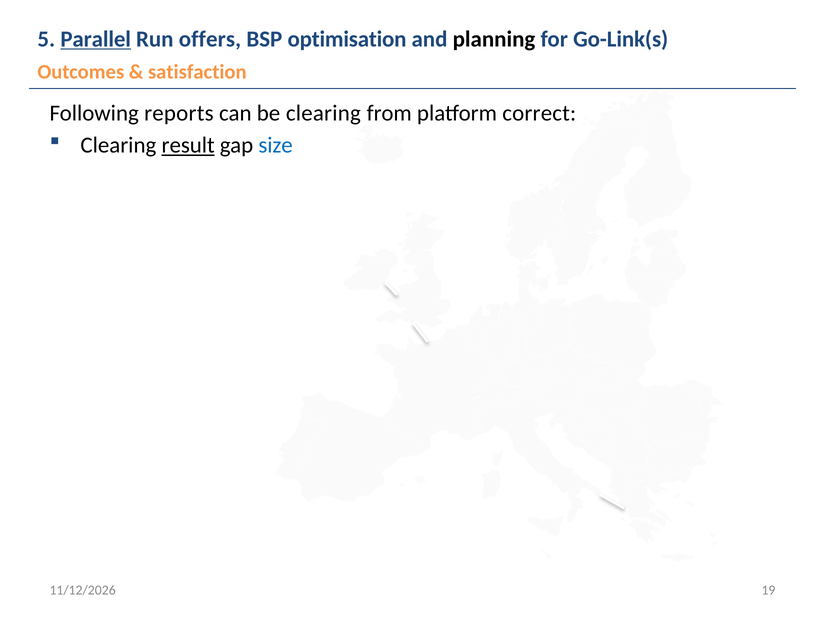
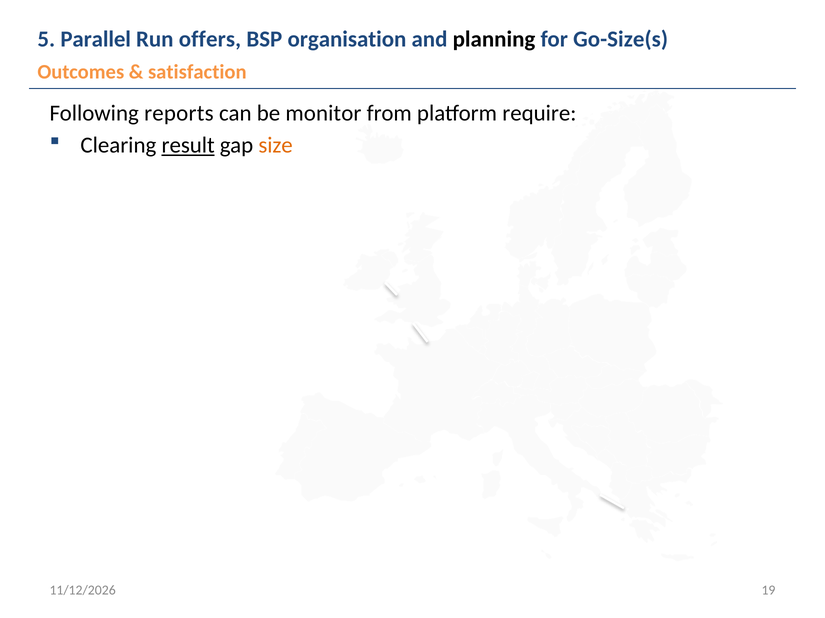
Parallel underline: present -> none (96, 39)
optimisation: optimisation -> organisation (347, 39)
Go-Link(s: Go-Link(s -> Go-Size(s (621, 39)
be clearing: clearing -> monitor (323, 113)
correct: correct -> require (539, 113)
size colour: blue -> orange (276, 146)
